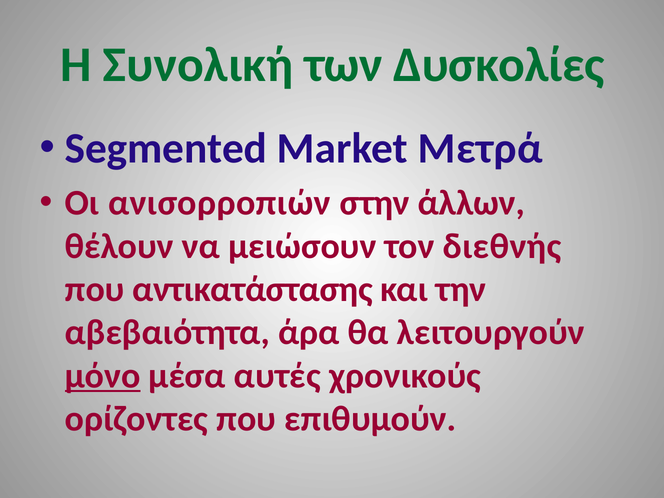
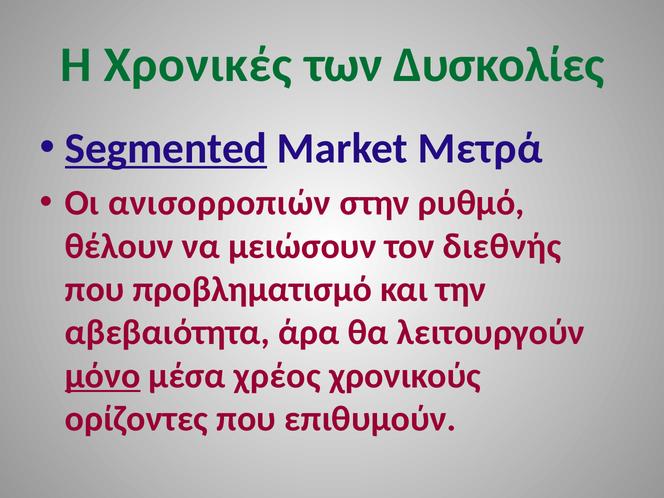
Συνολική: Συνολική -> Χρονικές (198, 65)
Segmented underline: none -> present (166, 149)
άλλων: άλλων -> ρυθμό (471, 203)
αντικατάστασης: αντικατάστασης -> προβληματισμό (252, 289)
αυτές: αυτές -> χρέος (277, 376)
